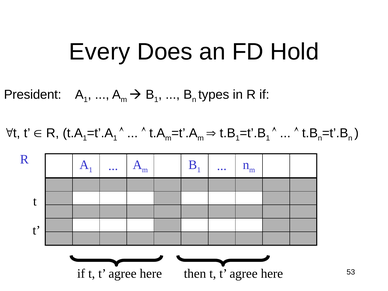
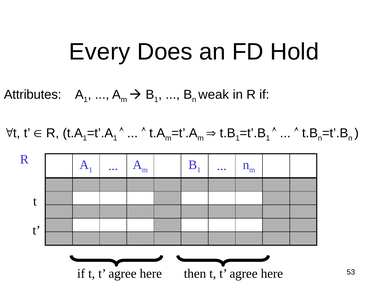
President: President -> Attributes (33, 95)
types: types -> weak (214, 95)
